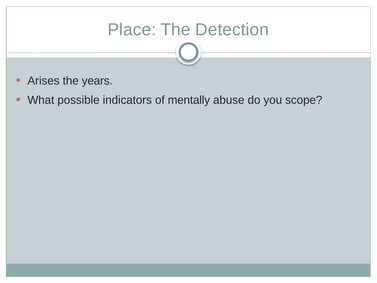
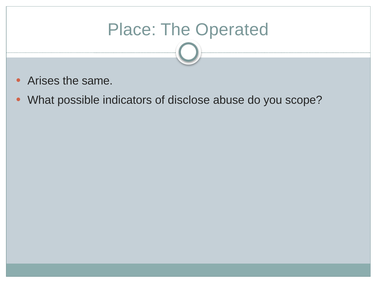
Detection: Detection -> Operated (232, 30)
years: years -> same (97, 81)
mentally: mentally -> disclose (189, 100)
